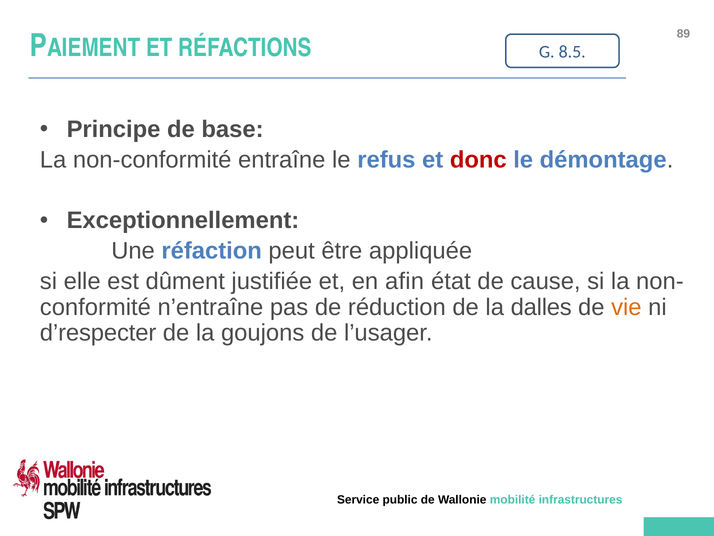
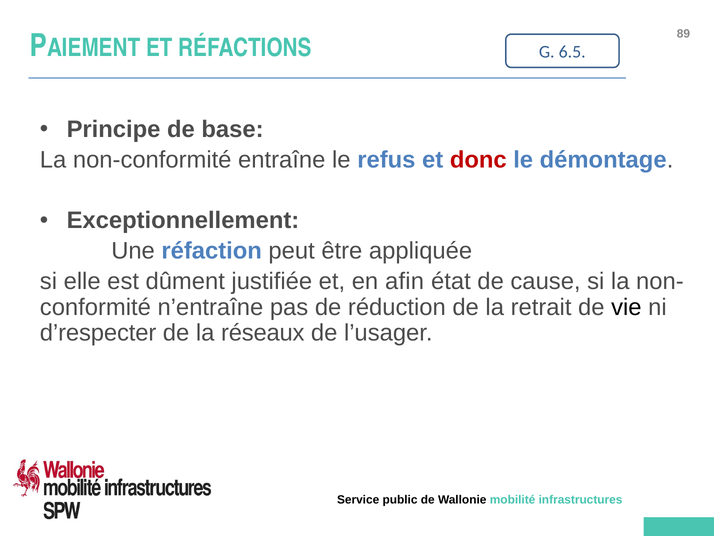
8.5: 8.5 -> 6.5 (572, 52)
dalles: dalles -> retrait (541, 307)
vie colour: orange -> black (626, 307)
goujons: goujons -> réseaux (263, 333)
